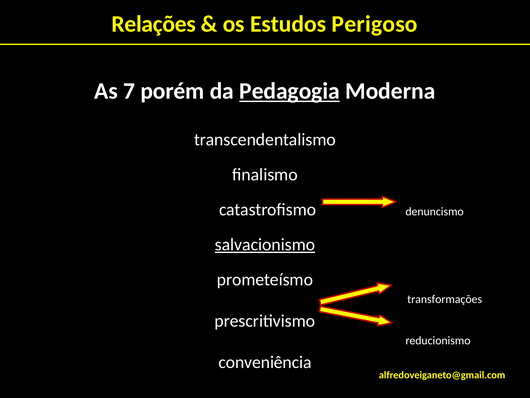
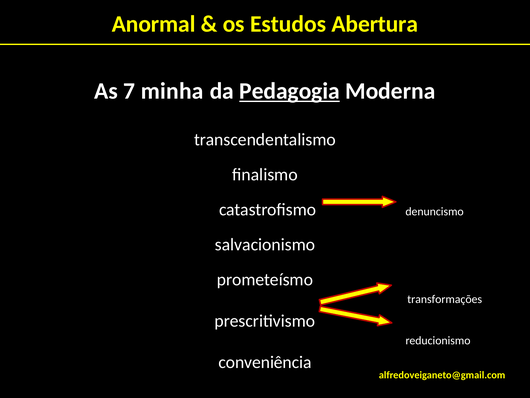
Relações: Relações -> Anormal (154, 24)
Perigoso: Perigoso -> Abertura (375, 24)
porém: porém -> minha (172, 91)
salvacionismo underline: present -> none (265, 244)
